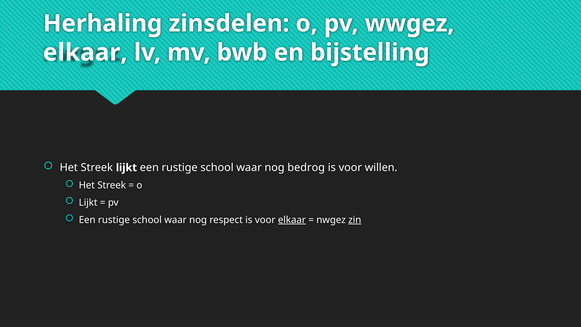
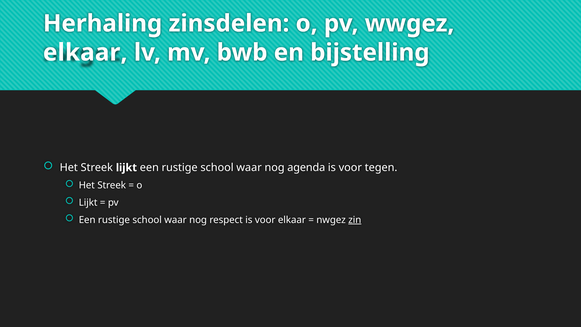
bedrog: bedrog -> agenda (306, 168)
willen: willen -> tegen (381, 168)
elkaar underline: present -> none (292, 220)
